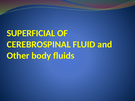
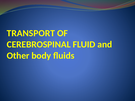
SUPERFICIAL: SUPERFICIAL -> TRANSPORT (31, 33)
